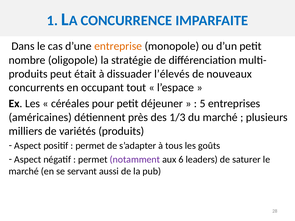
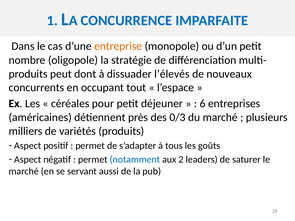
était: était -> dont (85, 74)
5: 5 -> 6 (203, 104)
1/3: 1/3 -> 0/3 (177, 117)
notamment colour: purple -> blue (135, 160)
6: 6 -> 2 (181, 160)
